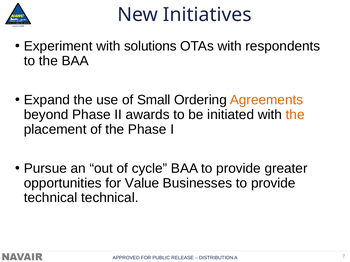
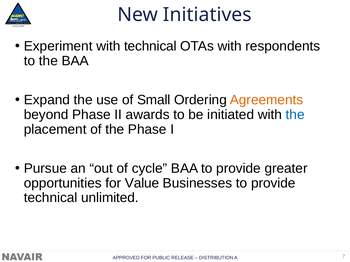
with solutions: solutions -> technical (150, 46)
the colour: orange -> blue (295, 115)
technical technical: technical -> unlimited (110, 198)
